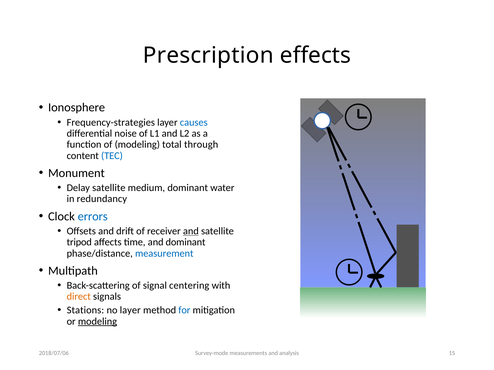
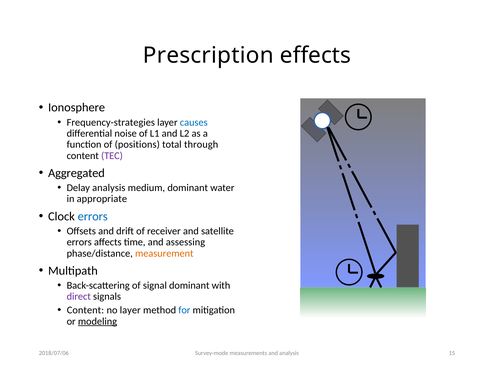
of modeling: modeling -> positions (137, 145)
TEC colour: blue -> purple (112, 156)
Monument: Monument -> Aggregated (76, 173)
Delay satellite: satellite -> analysis (109, 188)
redundancy: redundancy -> appropriate (102, 199)
and underline: present -> none (191, 231)
tripod: tripod -> errors (79, 242)
and dominant: dominant -> assessing (185, 242)
measurement colour: blue -> orange (164, 254)
signal centering: centering -> dominant (189, 286)
direct colour: orange -> purple (79, 297)
Stations: Stations -> Content (85, 311)
